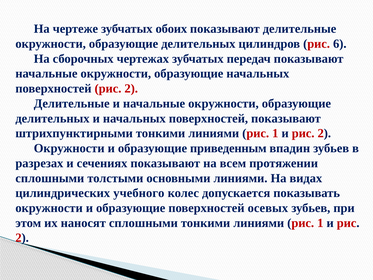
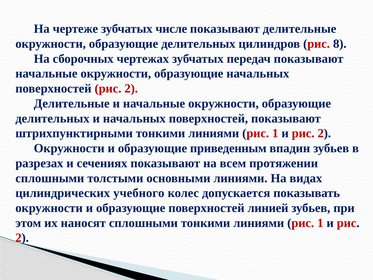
обоих: обоих -> числе (171, 29)
6: 6 -> 8 (340, 44)
осевых: осевых -> линией (268, 208)
